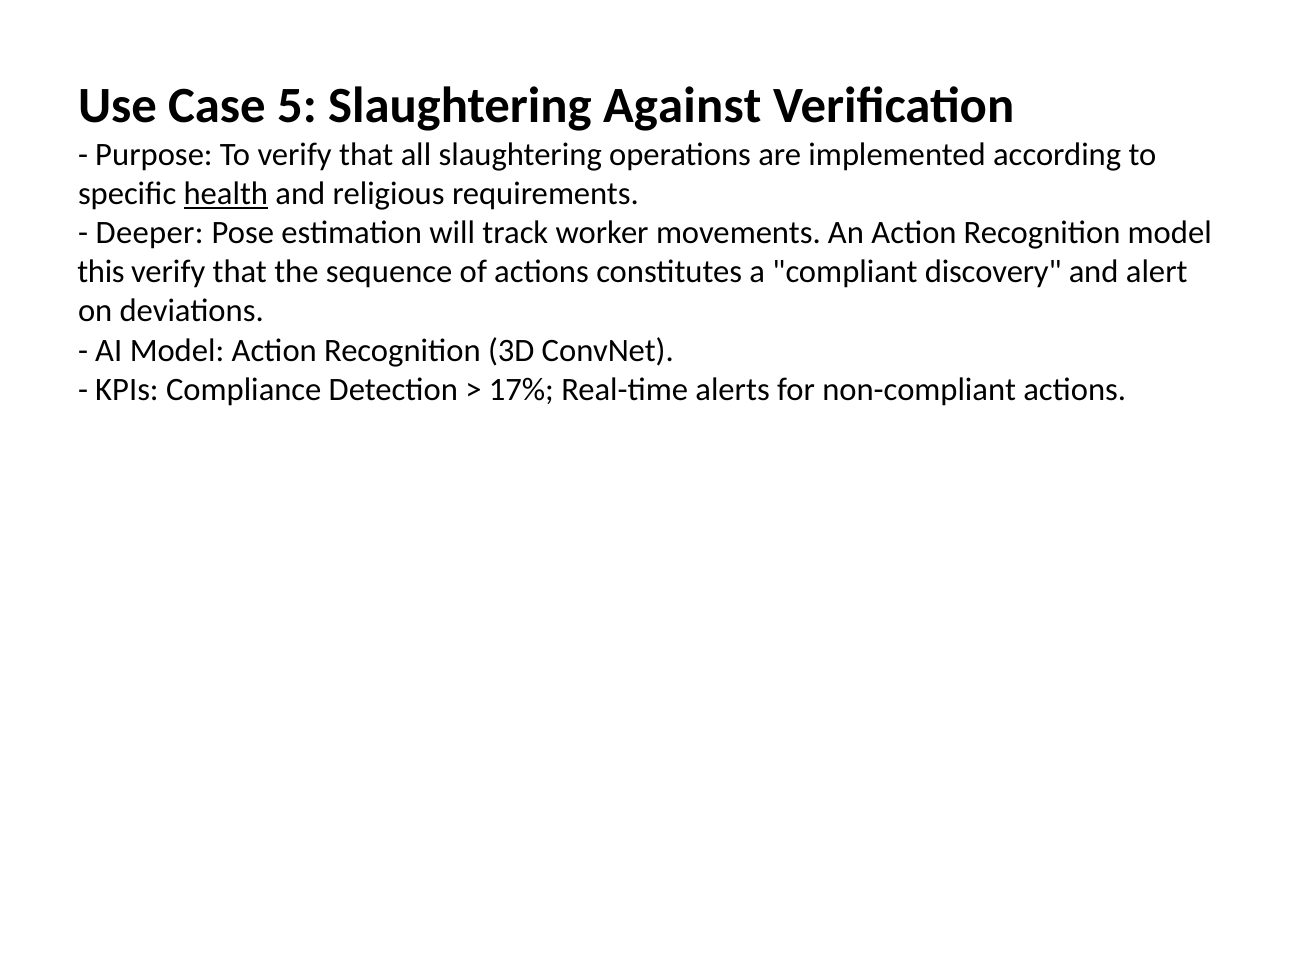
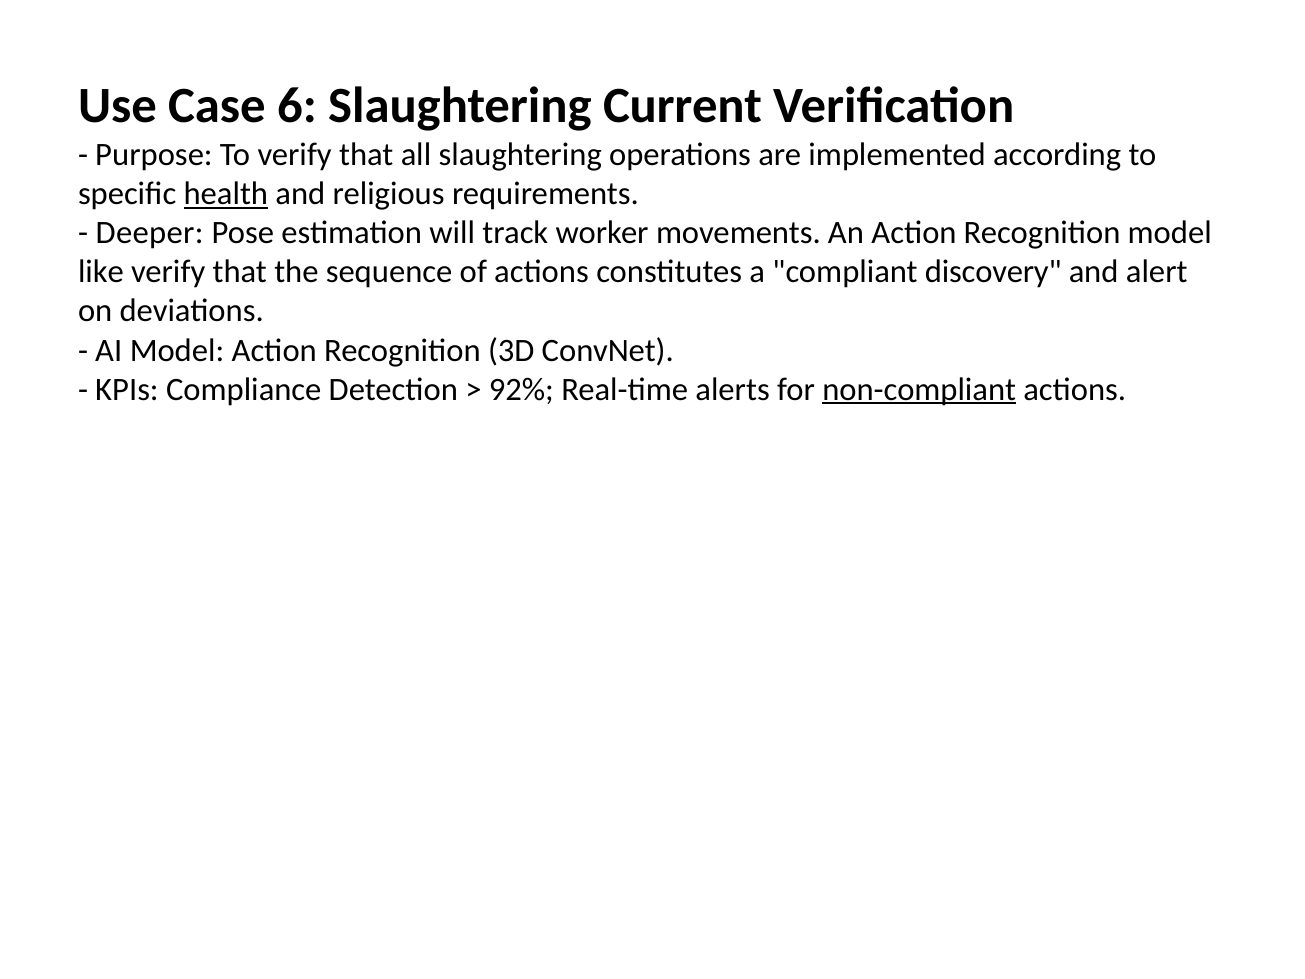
5: 5 -> 6 (297, 106)
Against: Against -> Current (683, 106)
this: this -> like (101, 272)
17%: 17% -> 92% (521, 389)
non-compliant underline: none -> present (919, 389)
